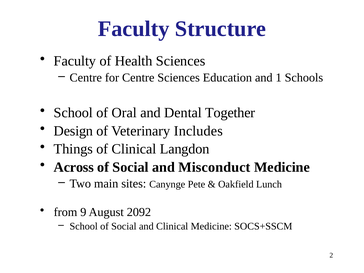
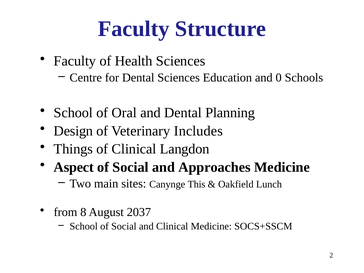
for Centre: Centre -> Dental (138, 78)
1: 1 -> 0 (279, 78)
Together: Together -> Planning (230, 113)
Across: Across -> Aspect (74, 167)
Misconduct: Misconduct -> Approaches (215, 167)
Pete: Pete -> This (197, 184)
9: 9 -> 8 (83, 212)
2092: 2092 -> 2037 (139, 212)
